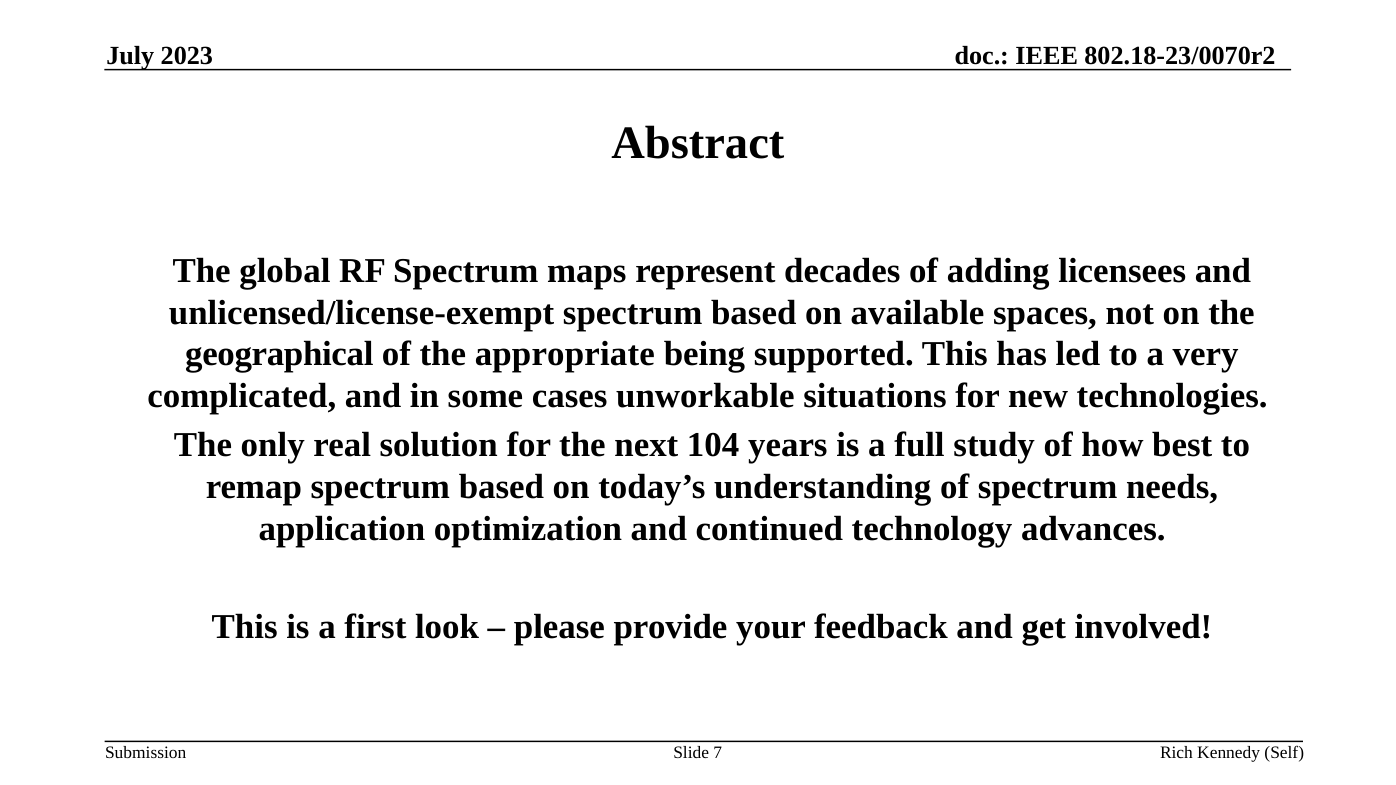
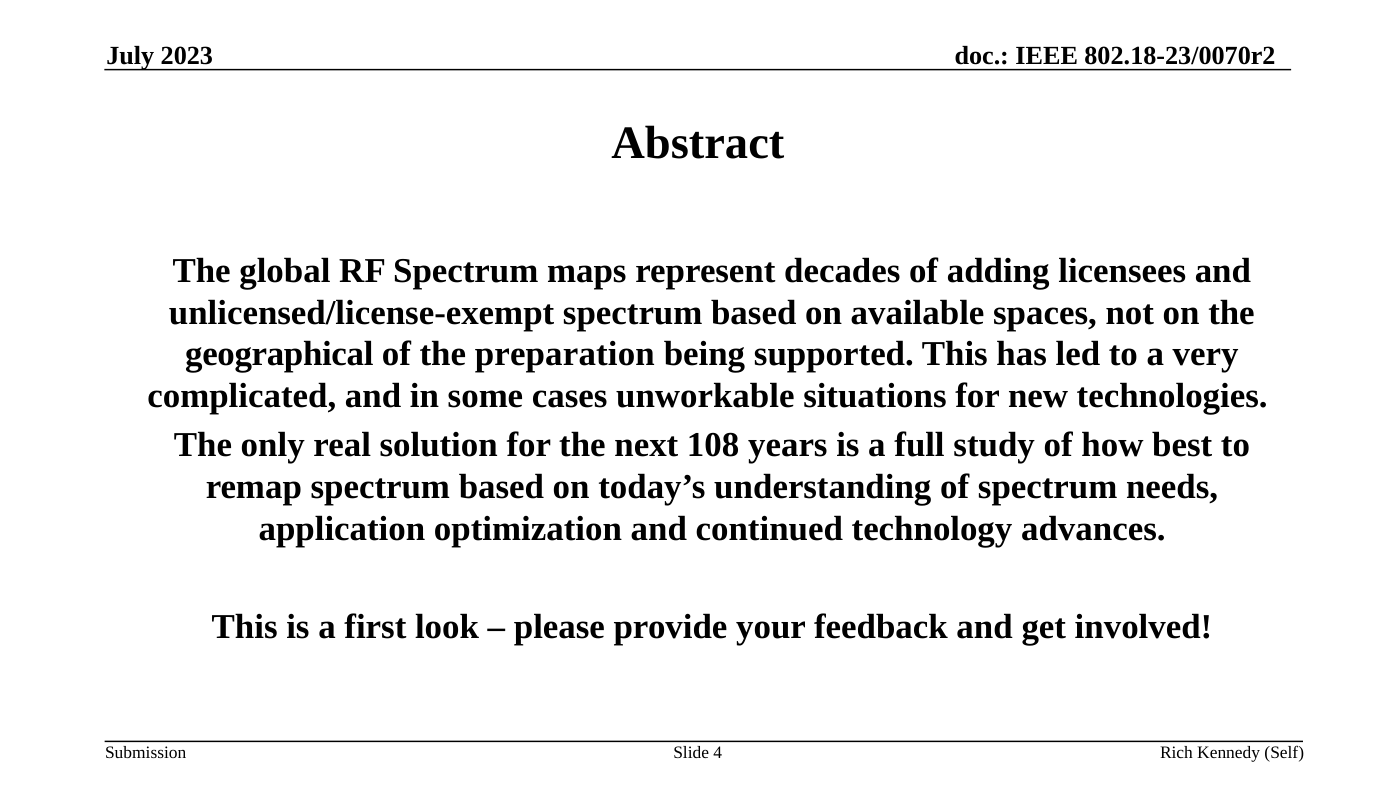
appropriate: appropriate -> preparation (565, 355)
104: 104 -> 108 (713, 445)
7: 7 -> 4 (718, 753)
